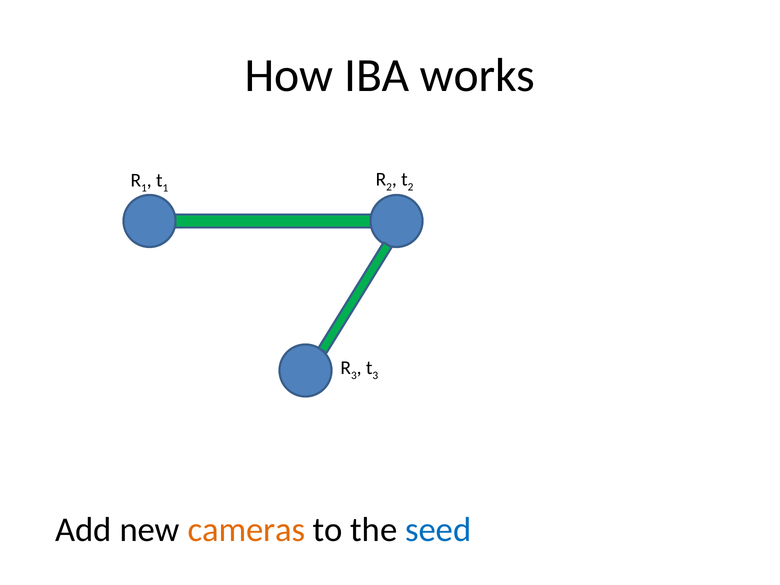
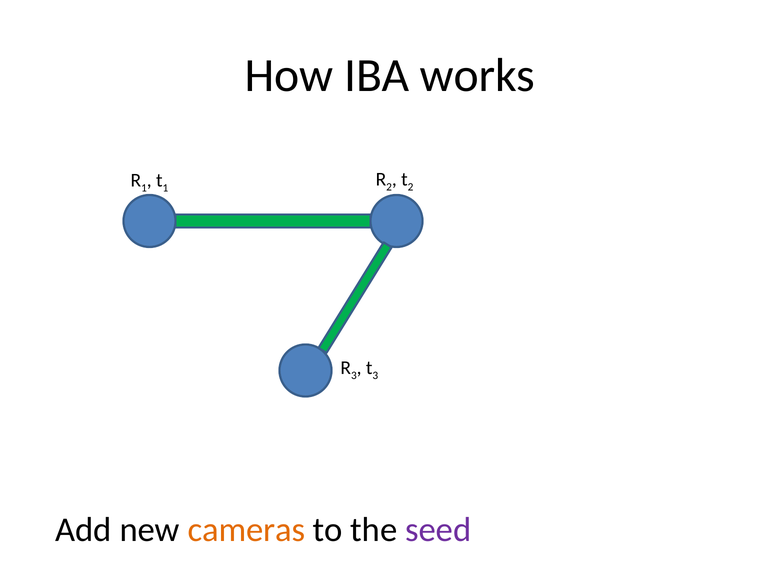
seed colour: blue -> purple (438, 530)
